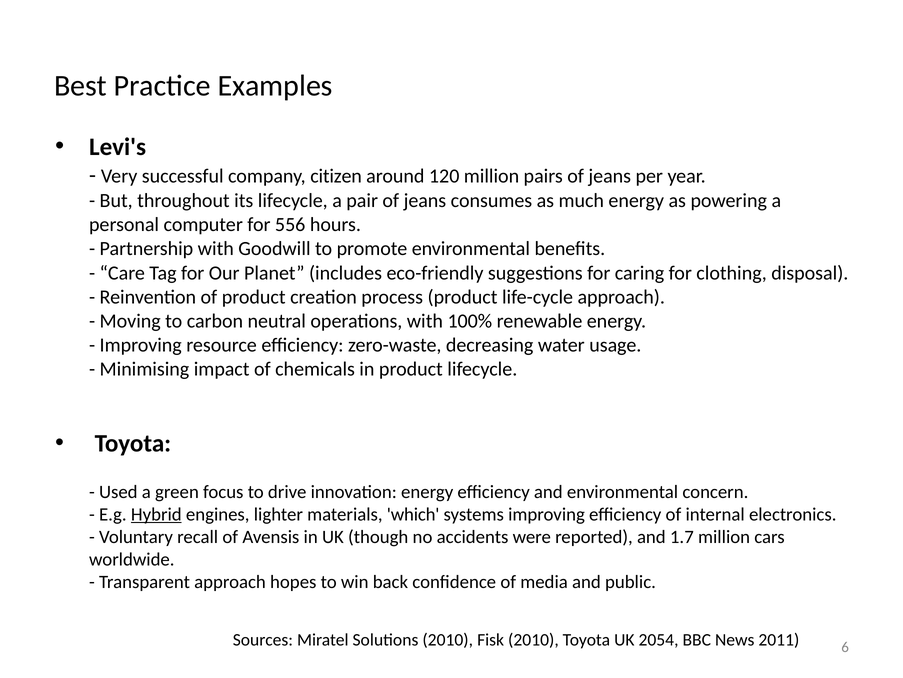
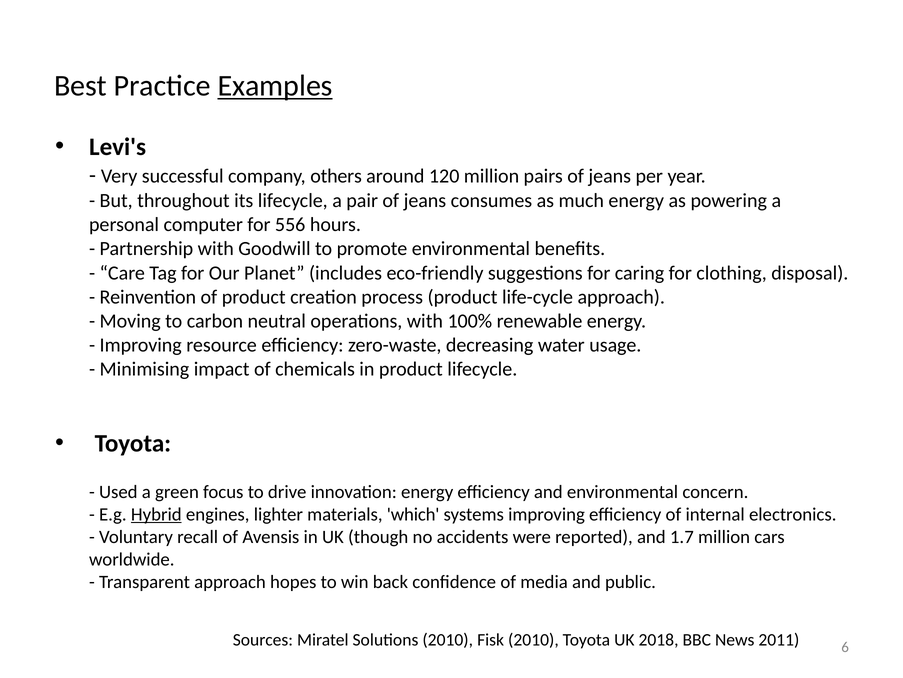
Examples underline: none -> present (275, 86)
citizen: citizen -> others (336, 176)
2054: 2054 -> 2018 (659, 639)
